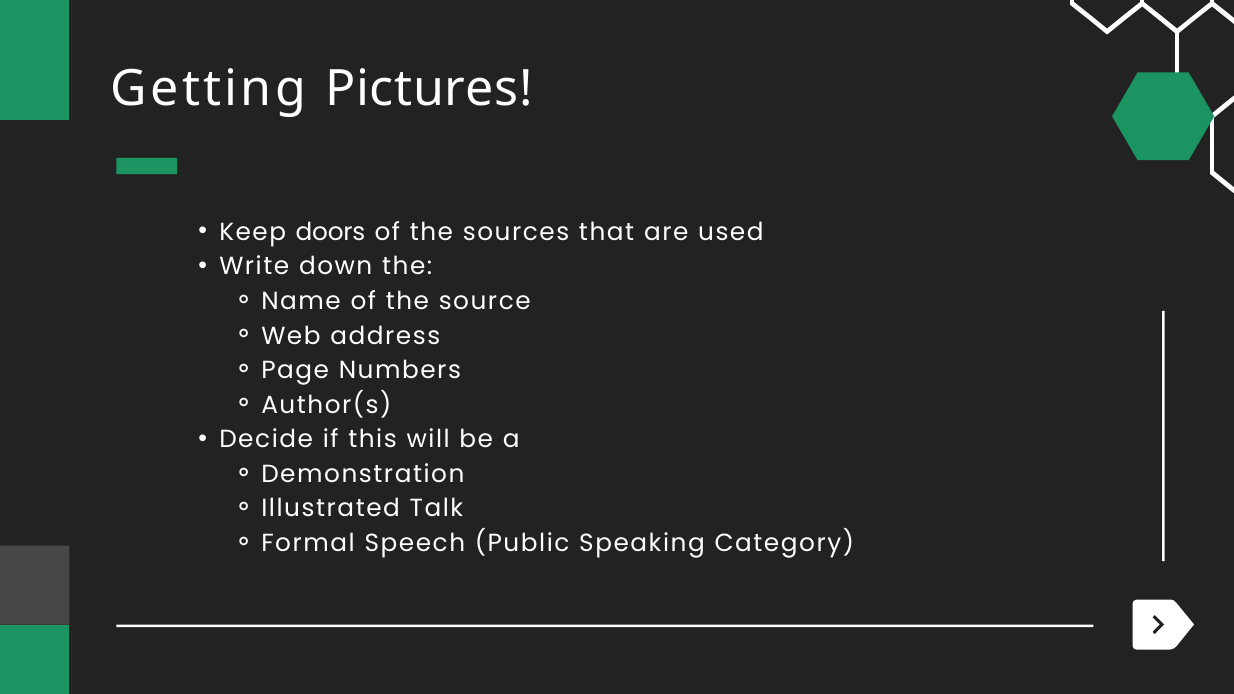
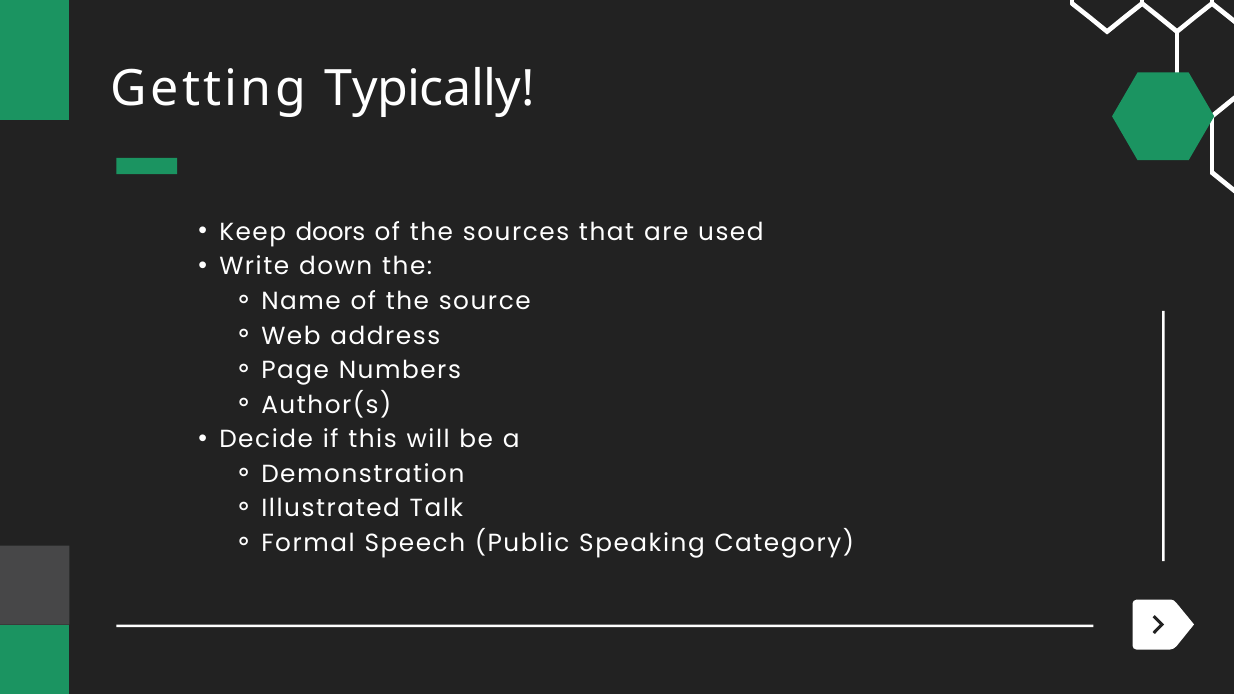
Pictures: Pictures -> Typically (430, 89)
